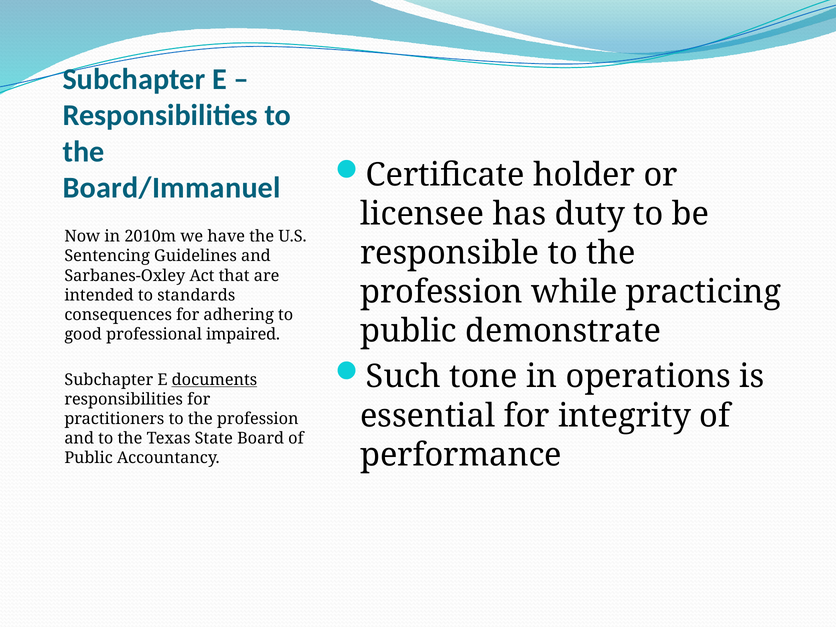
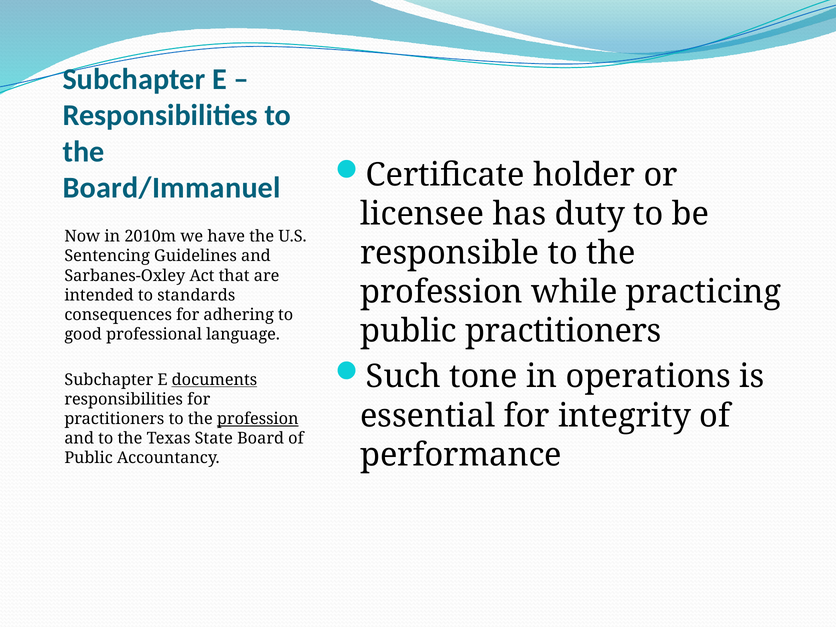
public demonstrate: demonstrate -> practitioners (563, 331)
impaired: impaired -> language (243, 334)
profession underline: none -> present (258, 419)
